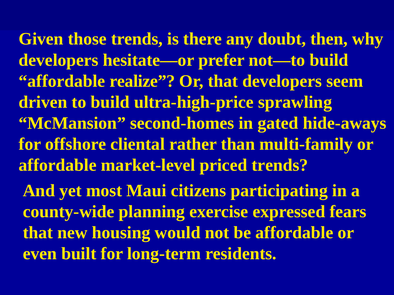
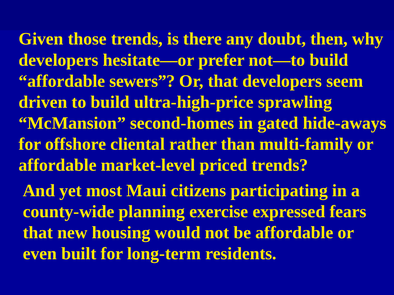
realize: realize -> sewers (142, 81)
